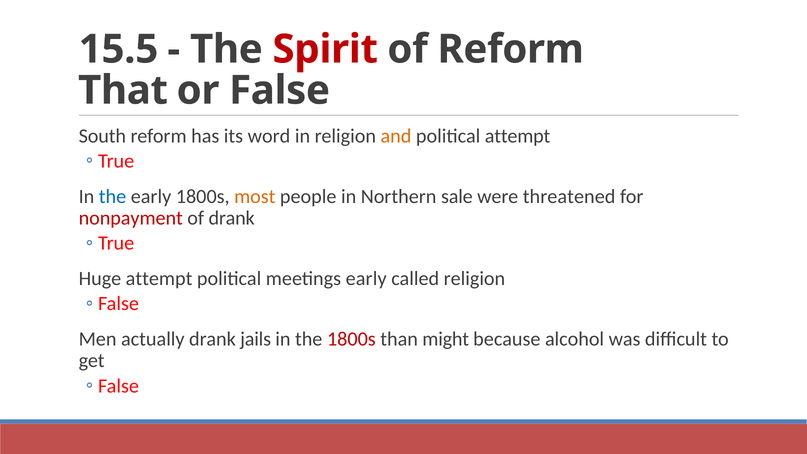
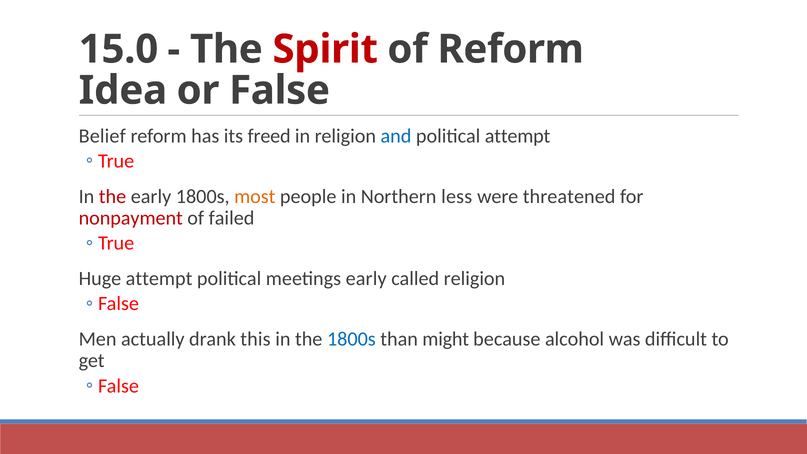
15.5: 15.5 -> 15.0 (118, 49)
That: That -> Idea (123, 90)
South: South -> Belief (102, 136)
word: word -> freed (269, 136)
and colour: orange -> blue (396, 136)
the colour: blue -> red (113, 196)
sale: sale -> less (457, 196)
of drank: drank -> failed (232, 218)
jails: jails -> this (255, 339)
1800s colour: red -> blue (351, 339)
